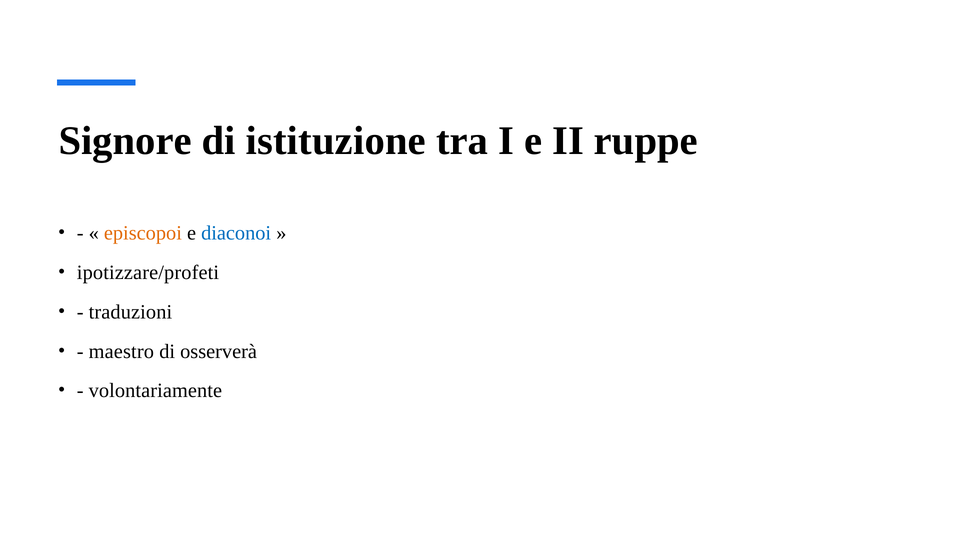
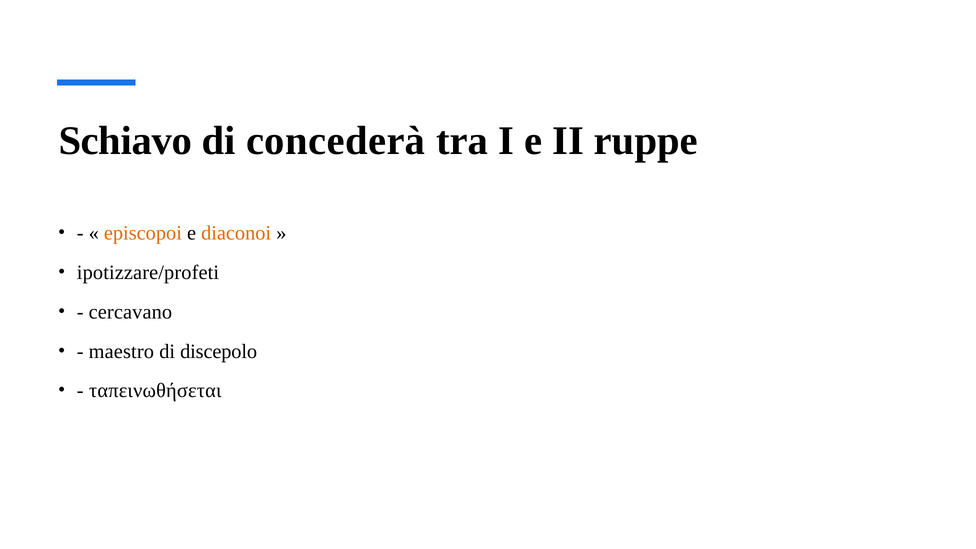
Signore: Signore -> Schiavo (125, 141)
istituzione: istituzione -> concederà (336, 141)
diaconoi colour: blue -> orange (236, 233)
traduzioni: traduzioni -> cercavano (130, 312)
osserverà: osserverà -> discepolo (219, 351)
volontariamente: volontariamente -> ταπεινωθήσεται (155, 391)
